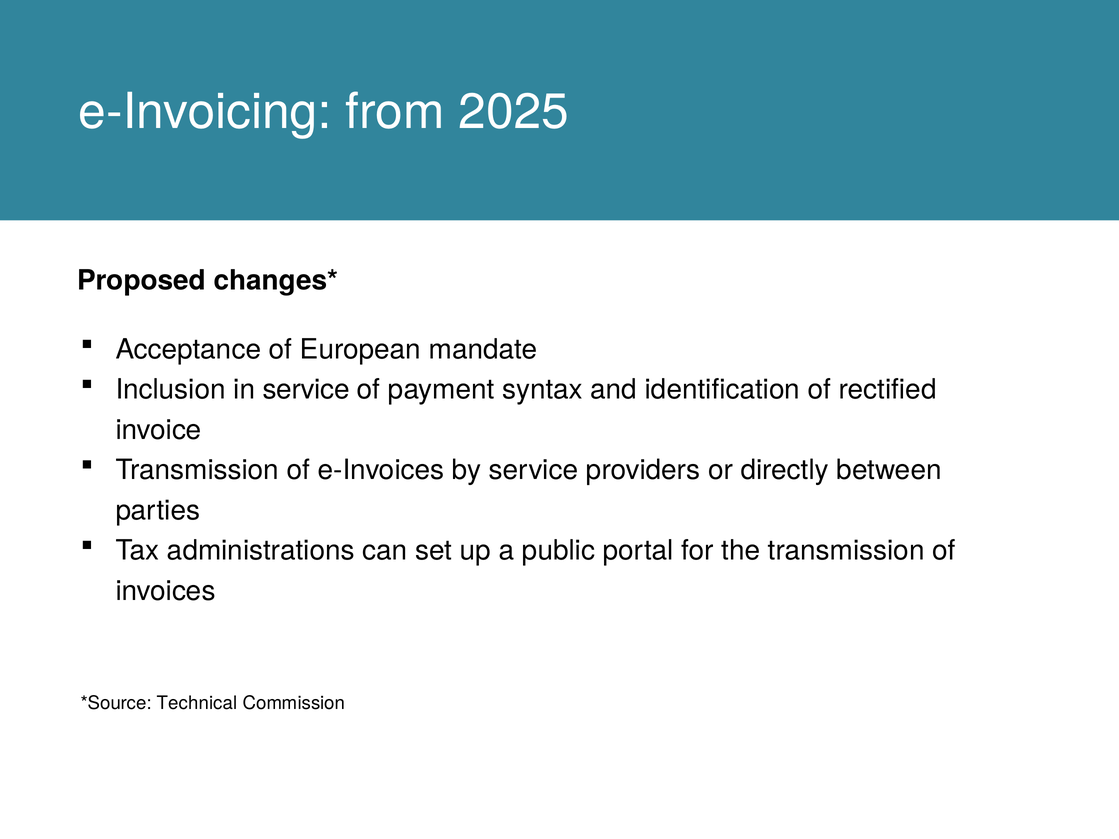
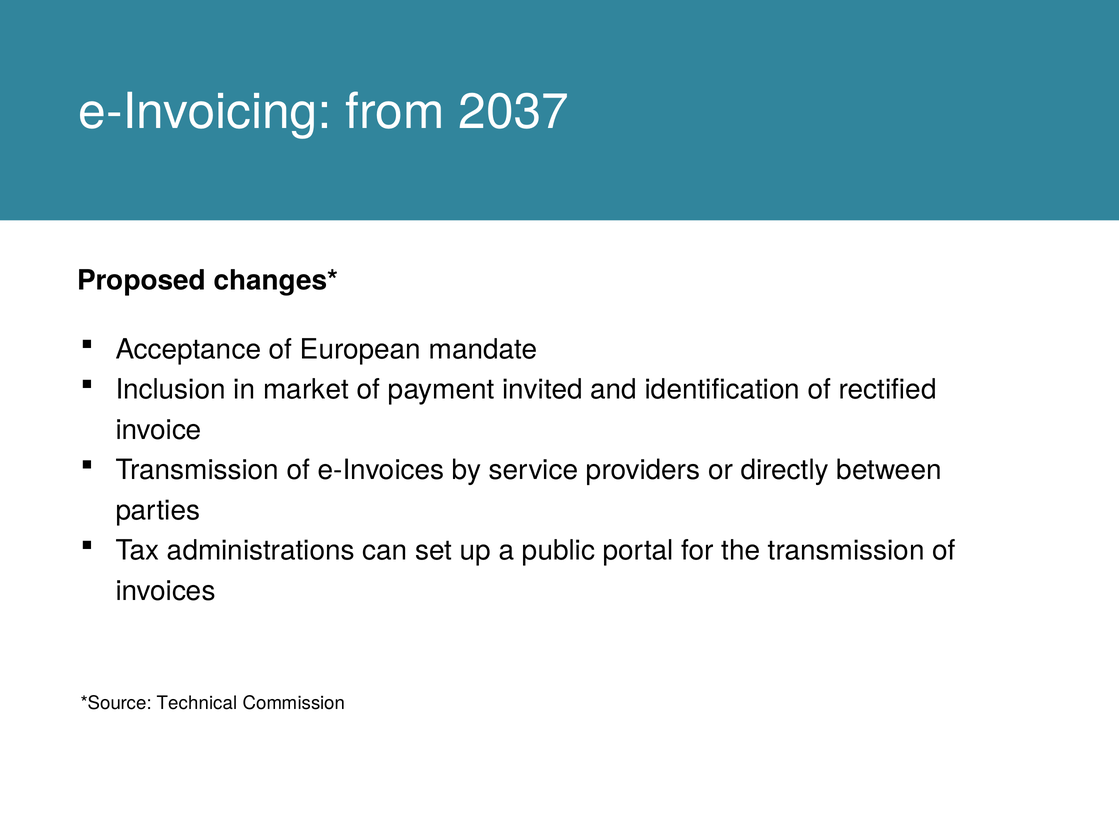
2025: 2025 -> 2037 (514, 112)
in service: service -> market (306, 390)
syntax: syntax -> invited (543, 390)
